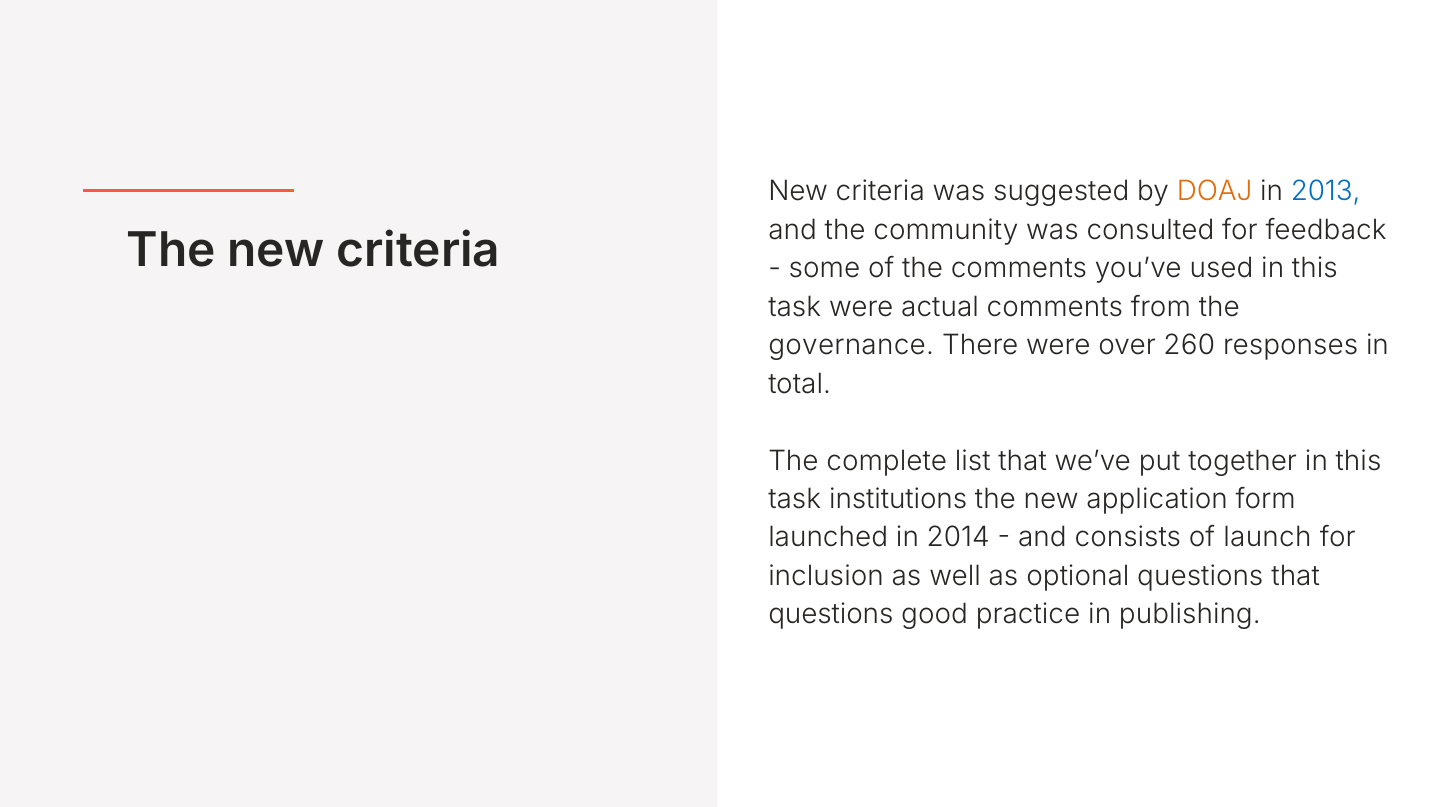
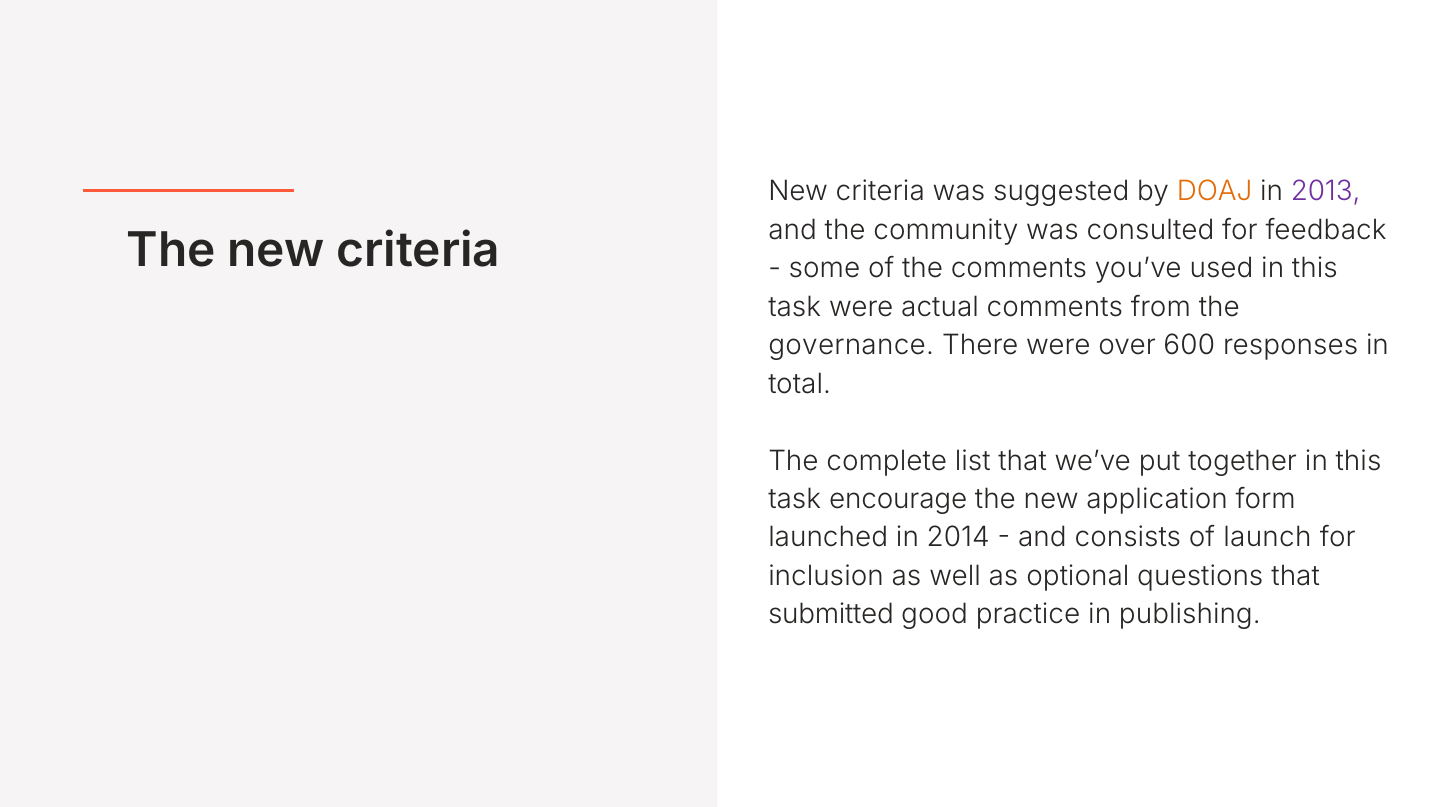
2013 colour: blue -> purple (1326, 192)
260: 260 -> 600 (1189, 346)
institutions: institutions -> encourage (898, 499)
questions: questions -> submitted (831, 615)
